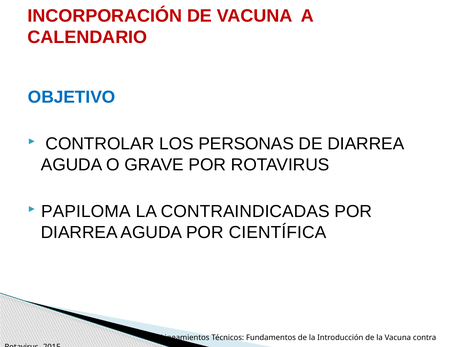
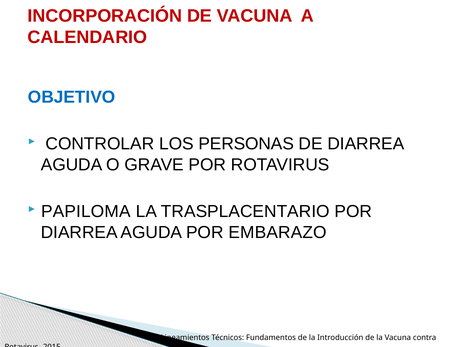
CONTRAINDICADAS: CONTRAINDICADAS -> TRASPLACENTARIO (245, 211)
CIENTÍFICA: CIENTÍFICA -> EMBARAZO (278, 232)
